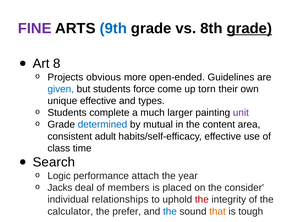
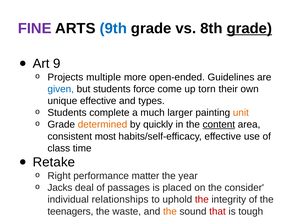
8: 8 -> 9 (57, 64)
obvious: obvious -> multiple (104, 77)
unit colour: purple -> orange (241, 113)
determined colour: blue -> orange (102, 125)
mutual: mutual -> quickly (158, 125)
content underline: none -> present (219, 125)
adult: adult -> most (105, 137)
Search: Search -> Retake (54, 163)
Logic: Logic -> Right (59, 176)
attach: attach -> matter (145, 176)
members: members -> passages (129, 188)
calculator: calculator -> teenagers (70, 212)
prefer: prefer -> waste (127, 212)
the colour: blue -> orange (170, 212)
that colour: orange -> red (217, 212)
